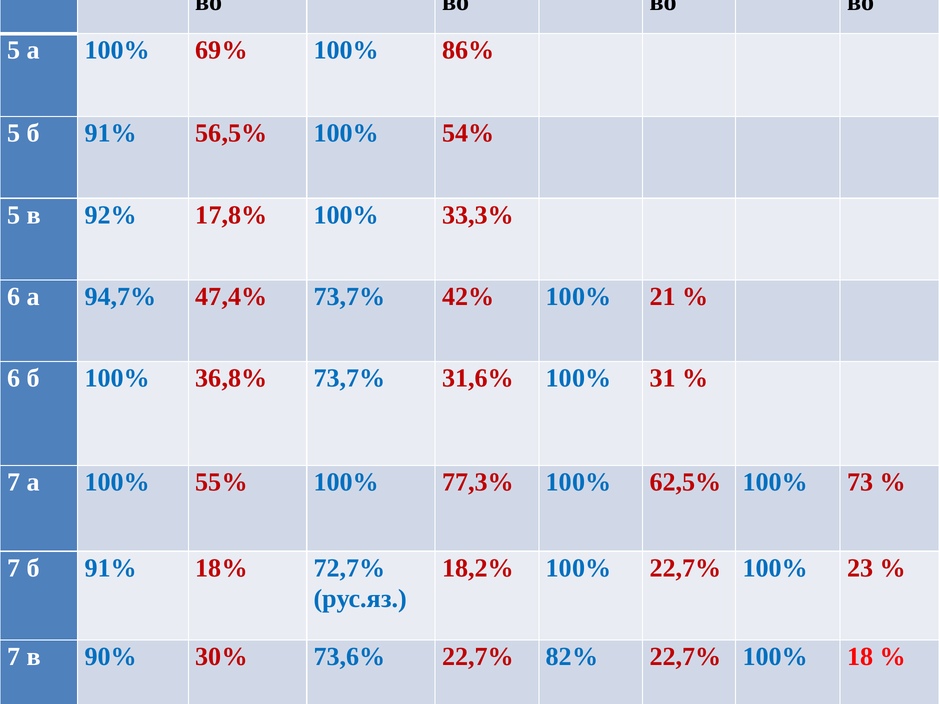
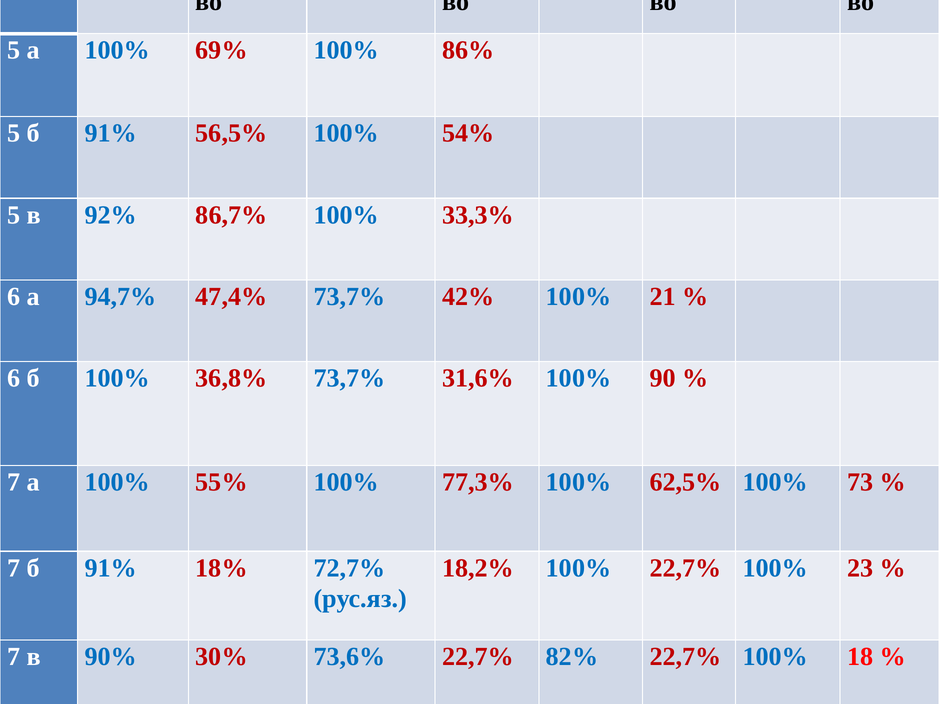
17,8%: 17,8% -> 86,7% (231, 215)
31: 31 -> 90 (663, 378)
